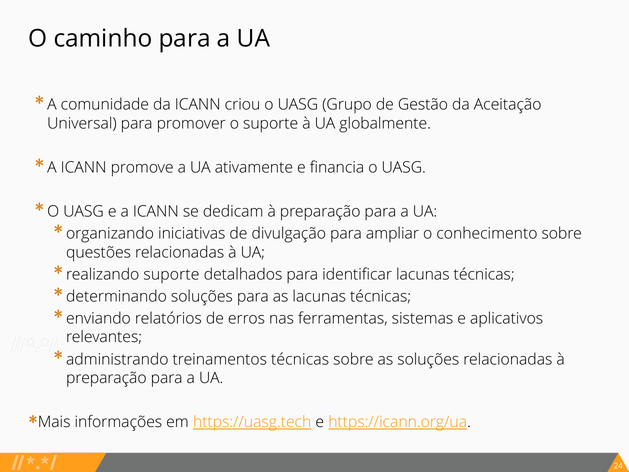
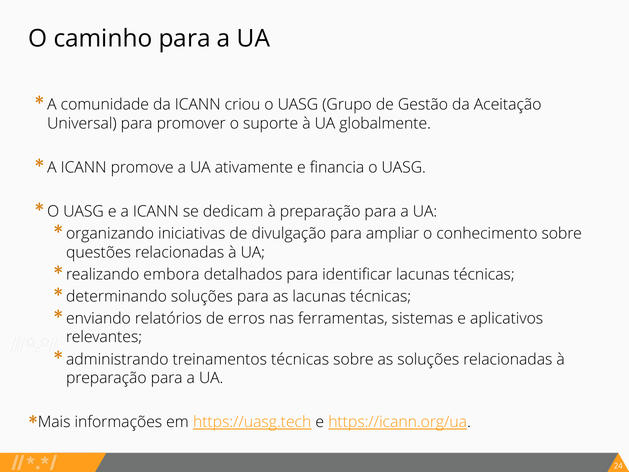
suporte: suporte -> embora (171, 274)
